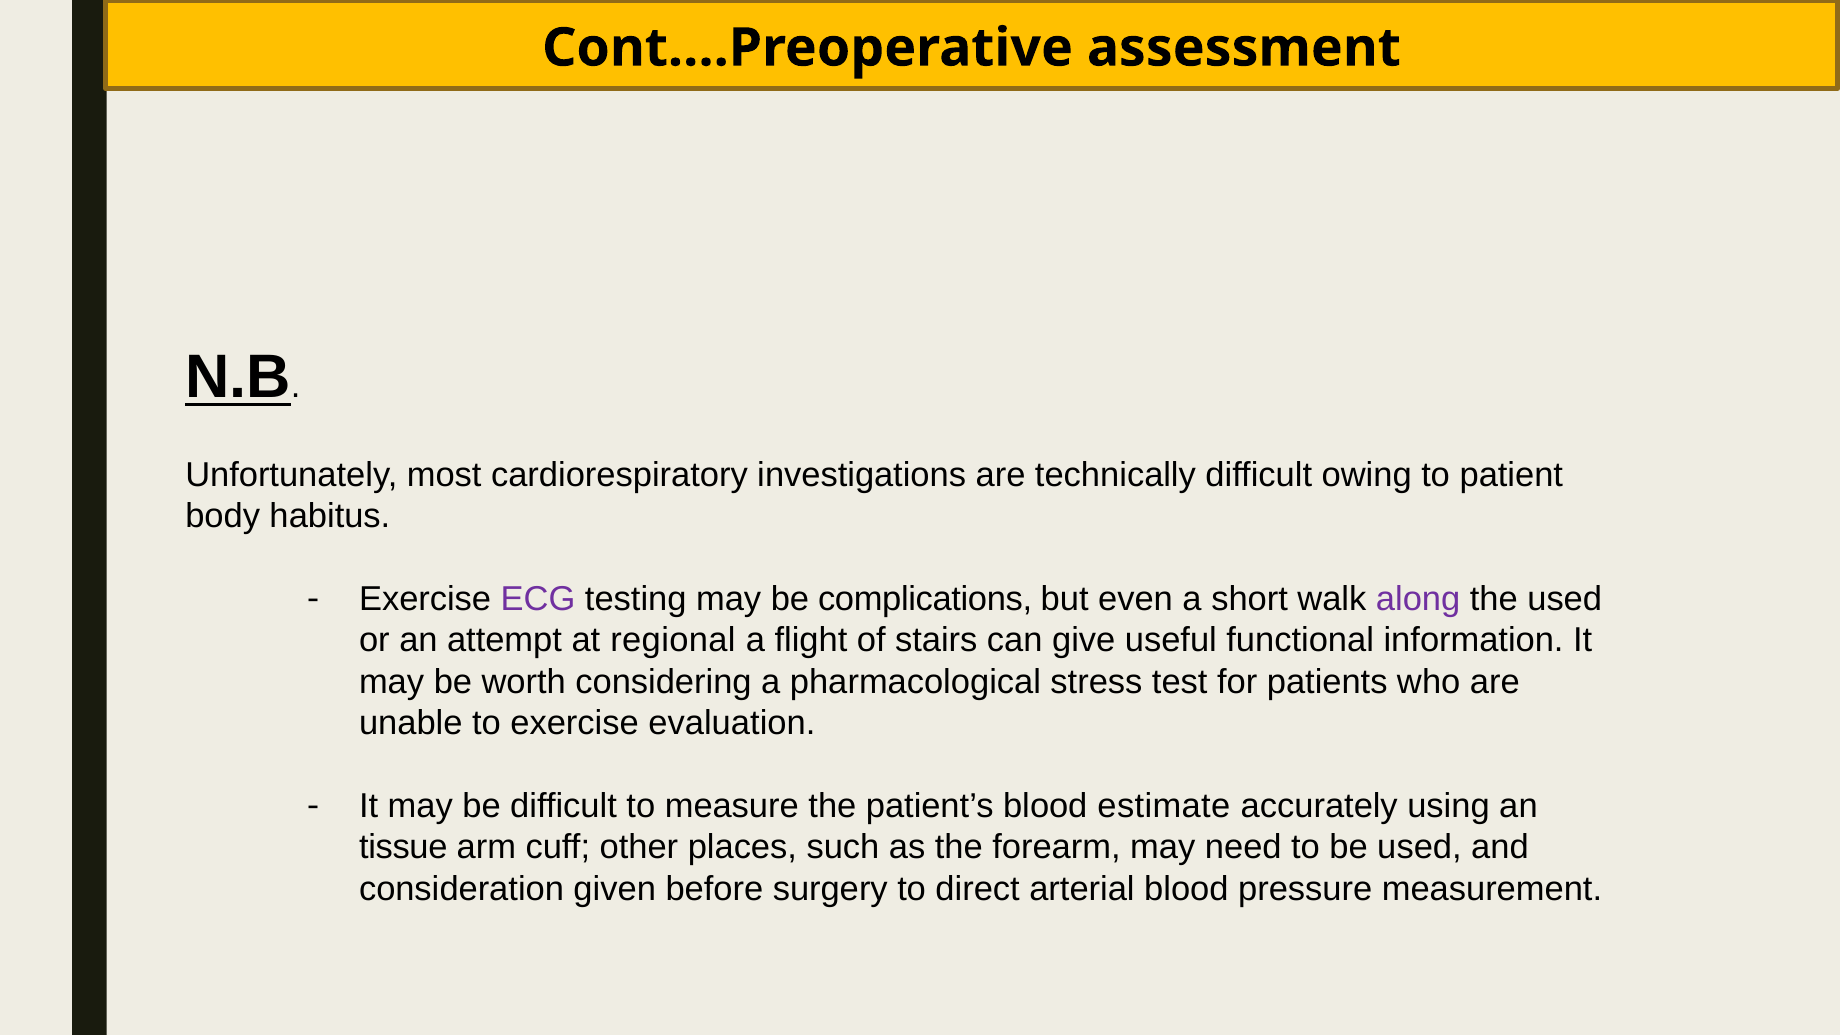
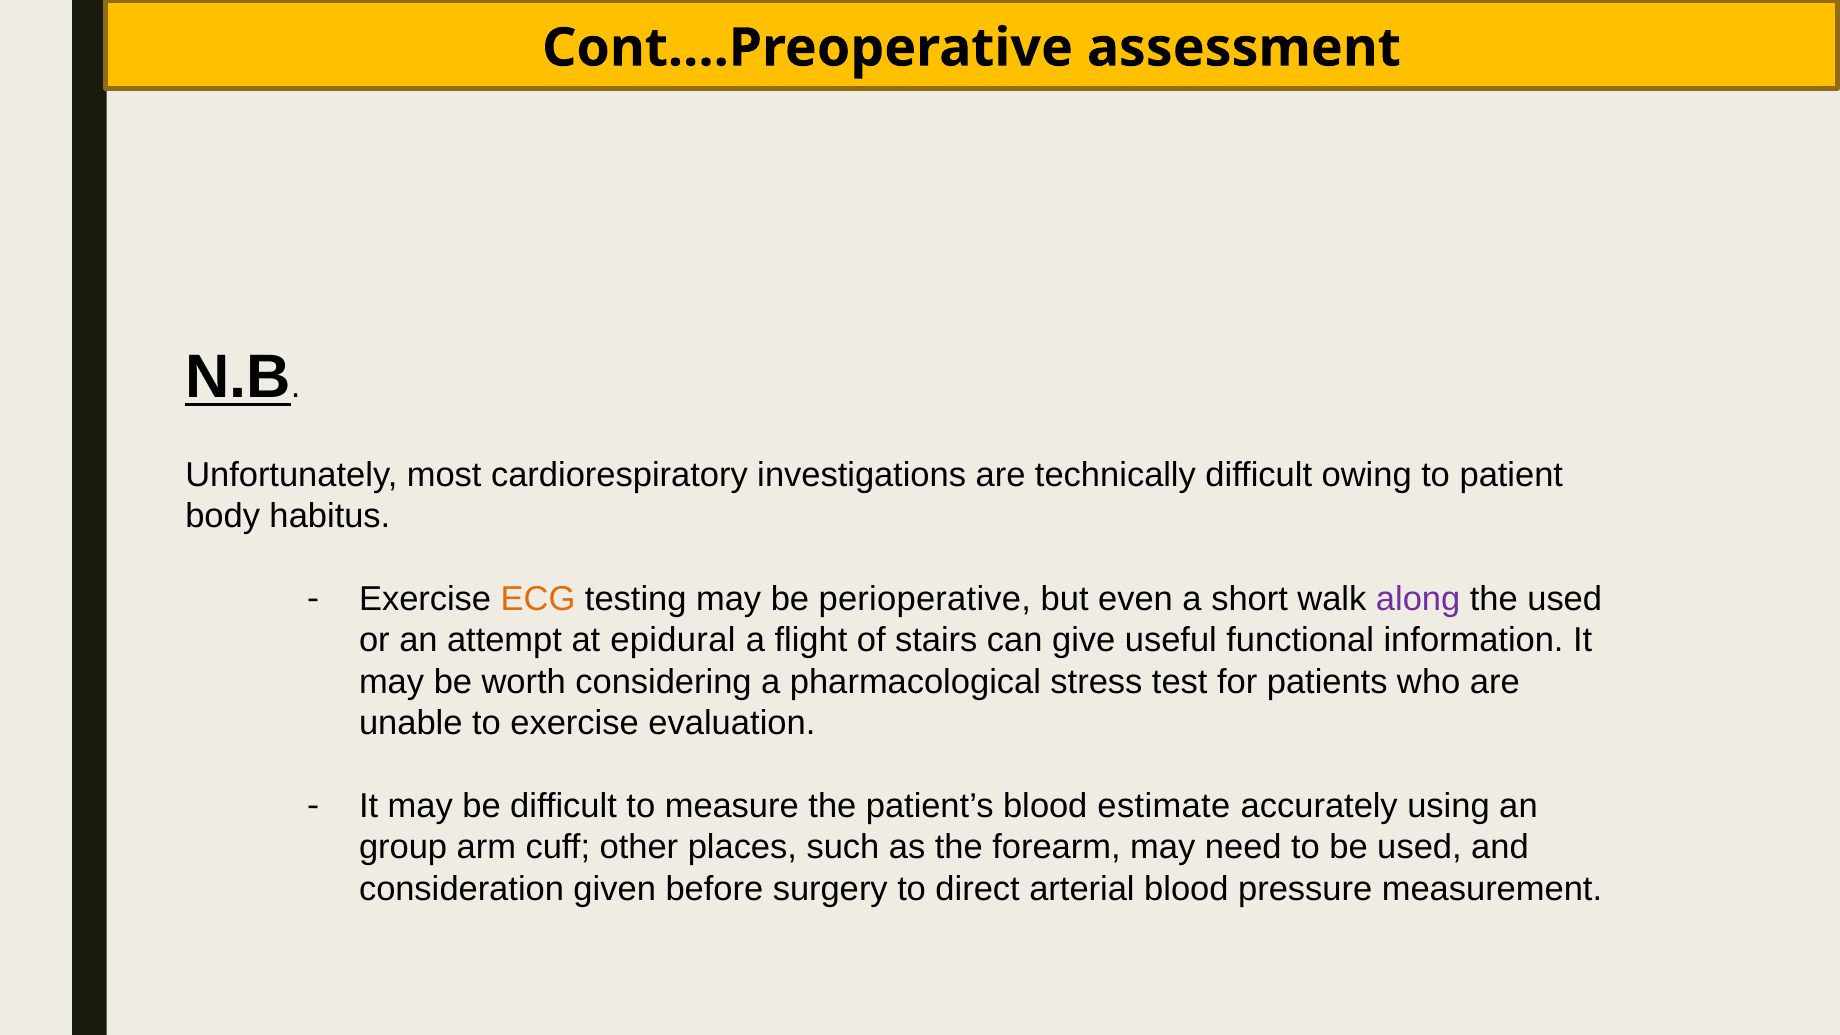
ECG colour: purple -> orange (538, 599)
complications: complications -> perioperative (925, 599)
regional: regional -> epidural (673, 640)
tissue: tissue -> group (403, 847)
